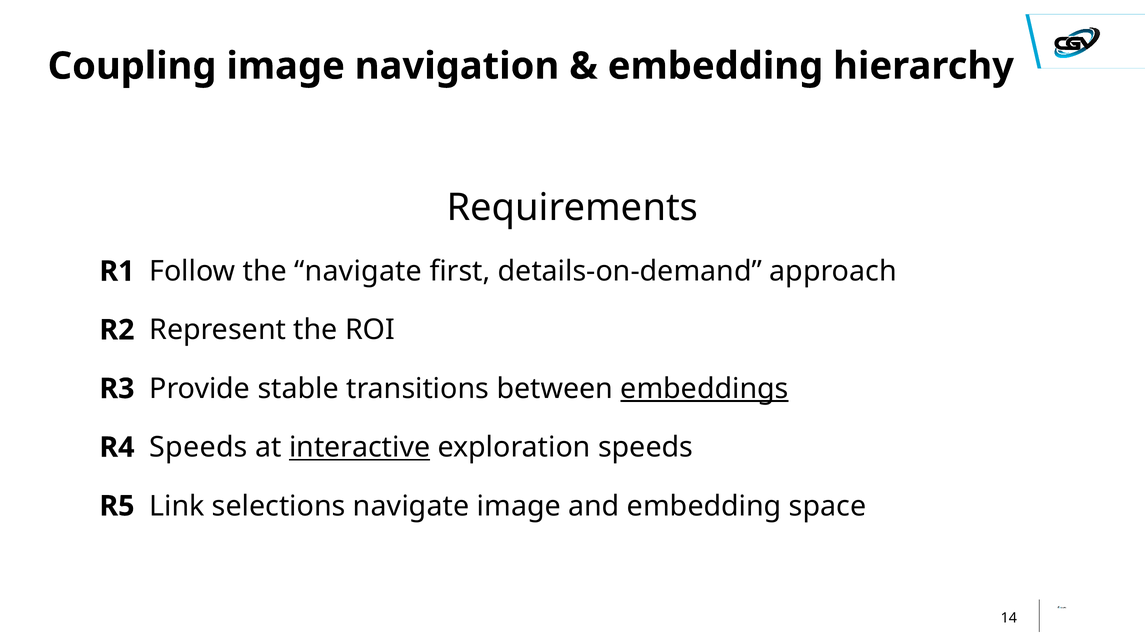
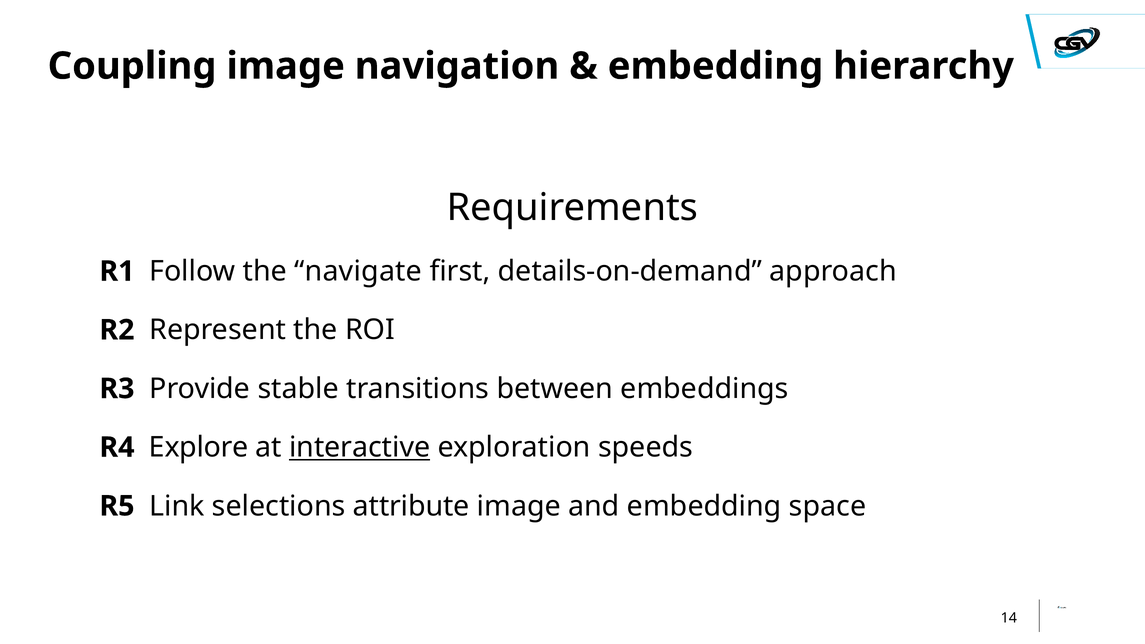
embeddings underline: present -> none (705, 389)
R4 Speeds: Speeds -> Explore (199, 447)
selections navigate: navigate -> attribute (411, 506)
